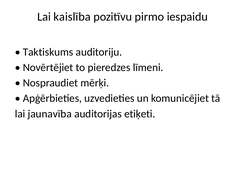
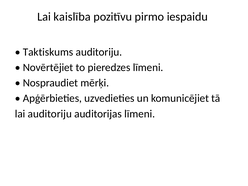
lai jaunavība: jaunavība -> auditoriju (50, 114)
auditorijas etiķeti: etiķeti -> līmeni (140, 114)
